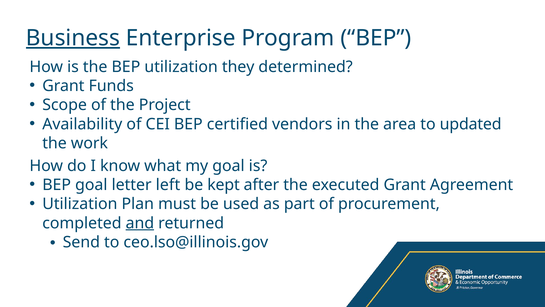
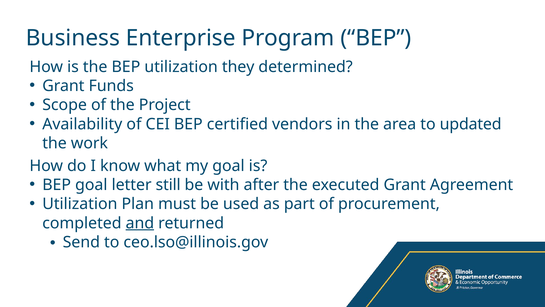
Business underline: present -> none (73, 38)
left: left -> still (168, 185)
kept: kept -> with (223, 185)
